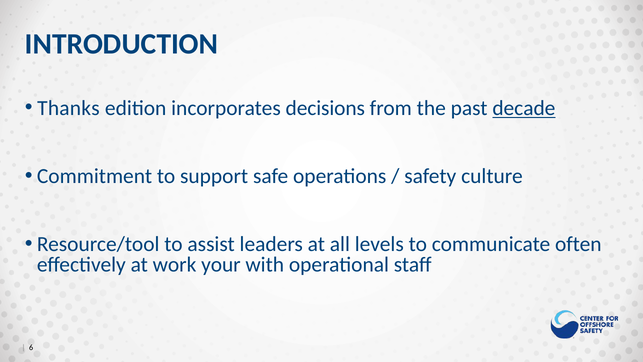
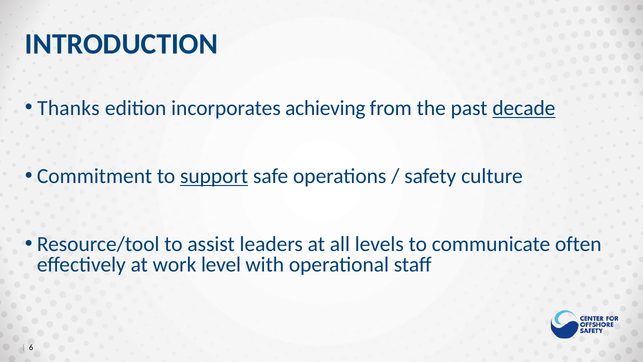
decisions: decisions -> achieving (325, 108)
support underline: none -> present (214, 176)
your: your -> level (221, 265)
